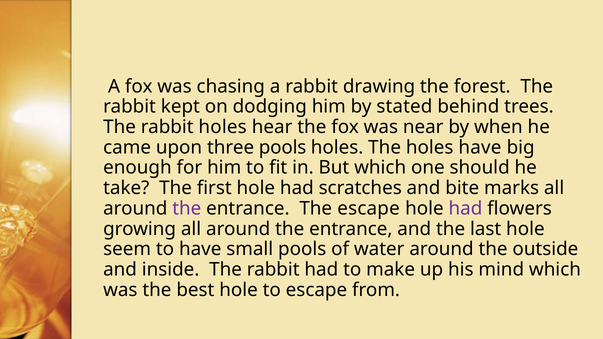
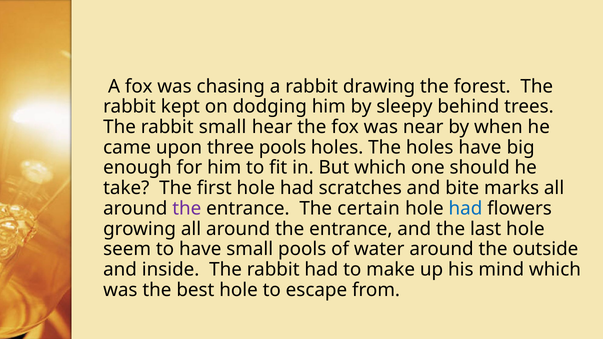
stated: stated -> sleepy (405, 107)
rabbit holes: holes -> small (223, 127)
The escape: escape -> certain (369, 209)
had colour: purple -> blue (465, 209)
